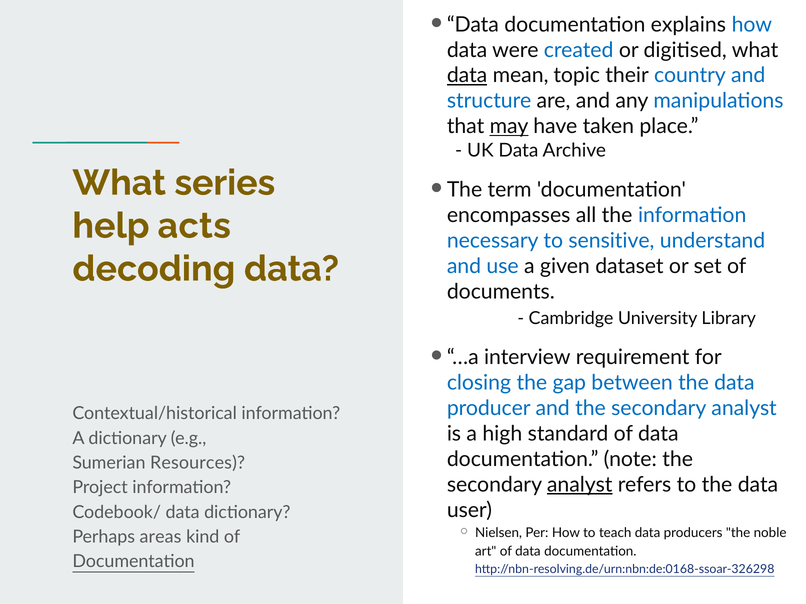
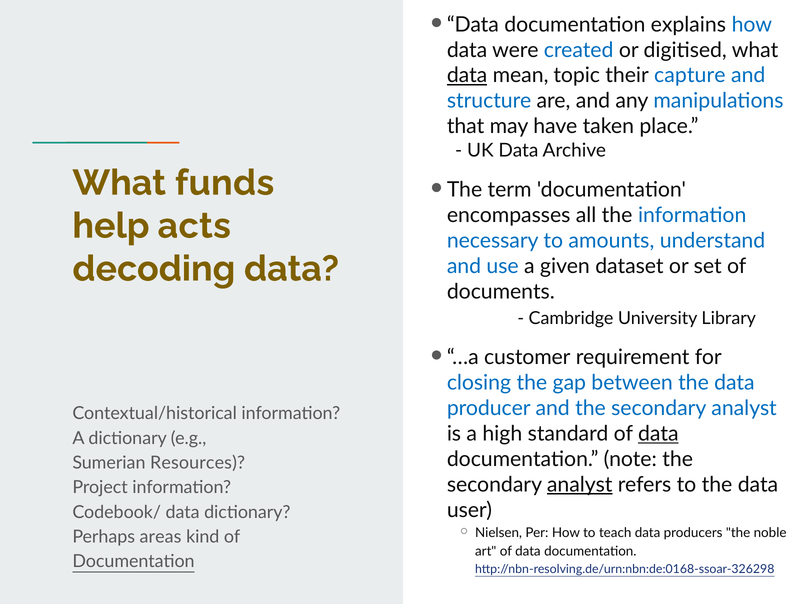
country: country -> capture (690, 76)
may underline: present -> none (509, 127)
series: series -> funds (225, 183)
sensitive: sensitive -> amounts (611, 241)
interview: interview -> customer (527, 358)
data underline: none -> present (658, 434)
